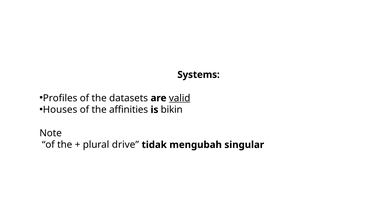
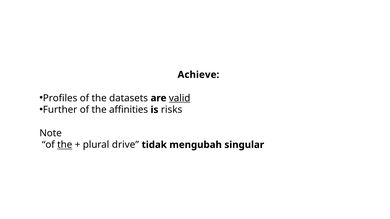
Systems: Systems -> Achieve (198, 75)
Houses: Houses -> Further (60, 110)
bikin: bikin -> risks (172, 110)
the underline: none -> present (65, 145)
